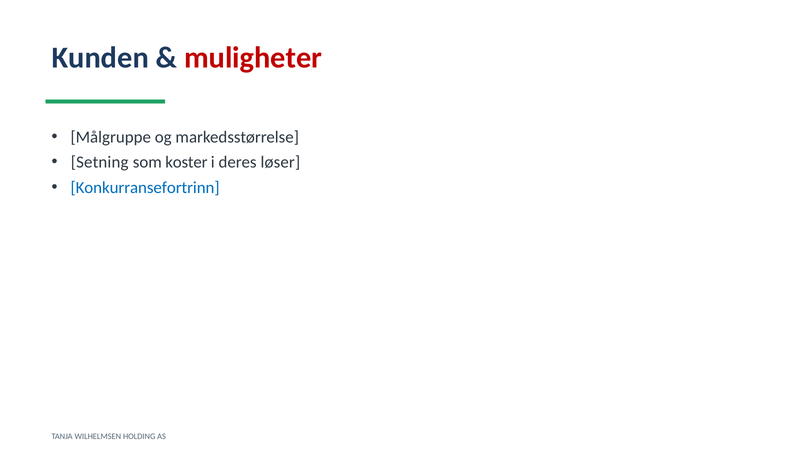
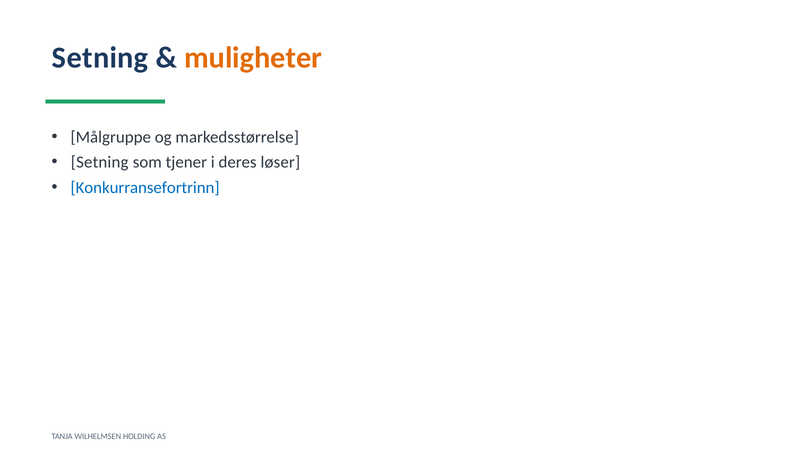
Kunden: Kunden -> Setning (100, 58)
muligheter colour: red -> orange (253, 58)
koster: koster -> tjener (186, 163)
